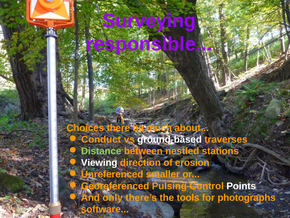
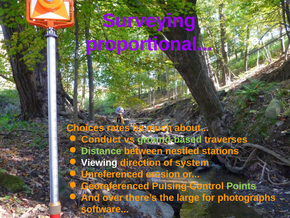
responsible: responsible -> proportional (149, 44)
there: there -> rates (118, 128)
ground-based colour: white -> light green (170, 139)
erosion: erosion -> system (192, 162)
smaller: smaller -> erosion (163, 174)
Points colour: white -> light green (241, 186)
only: only -> over (113, 197)
tools: tools -> large (188, 197)
